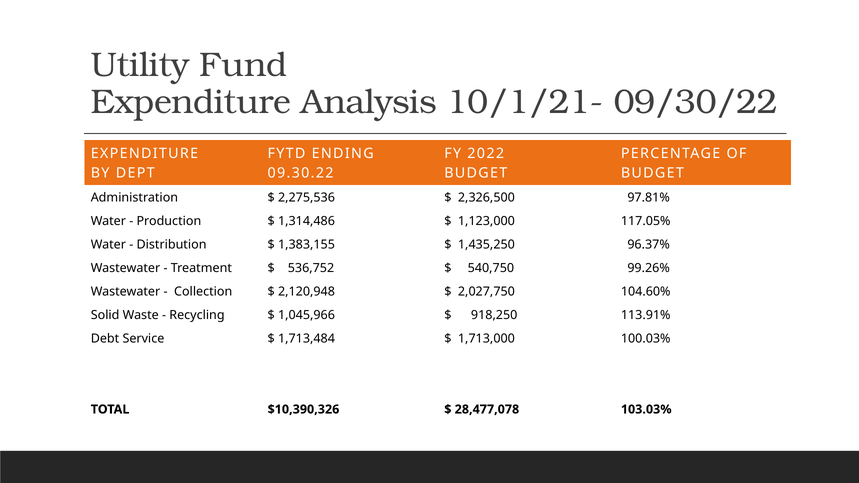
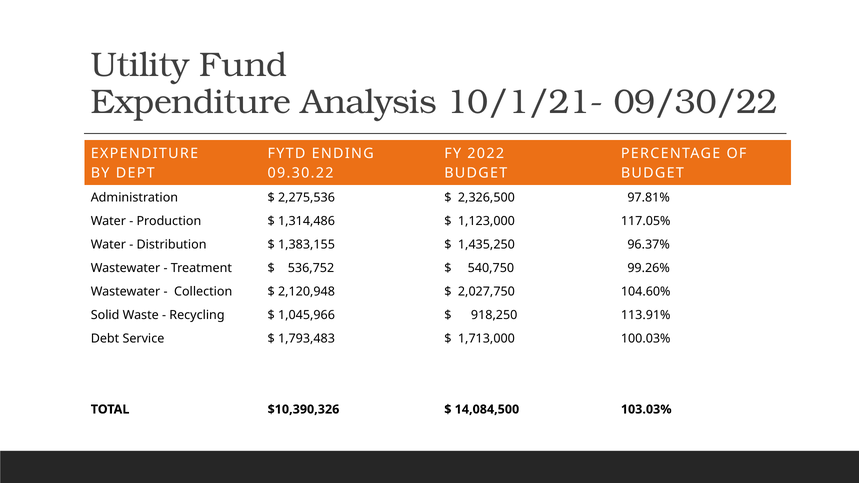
1,713,484: 1,713,484 -> 1,793,483 (306, 339)
28,477,078: 28,477,078 -> 14,084,500 (487, 410)
